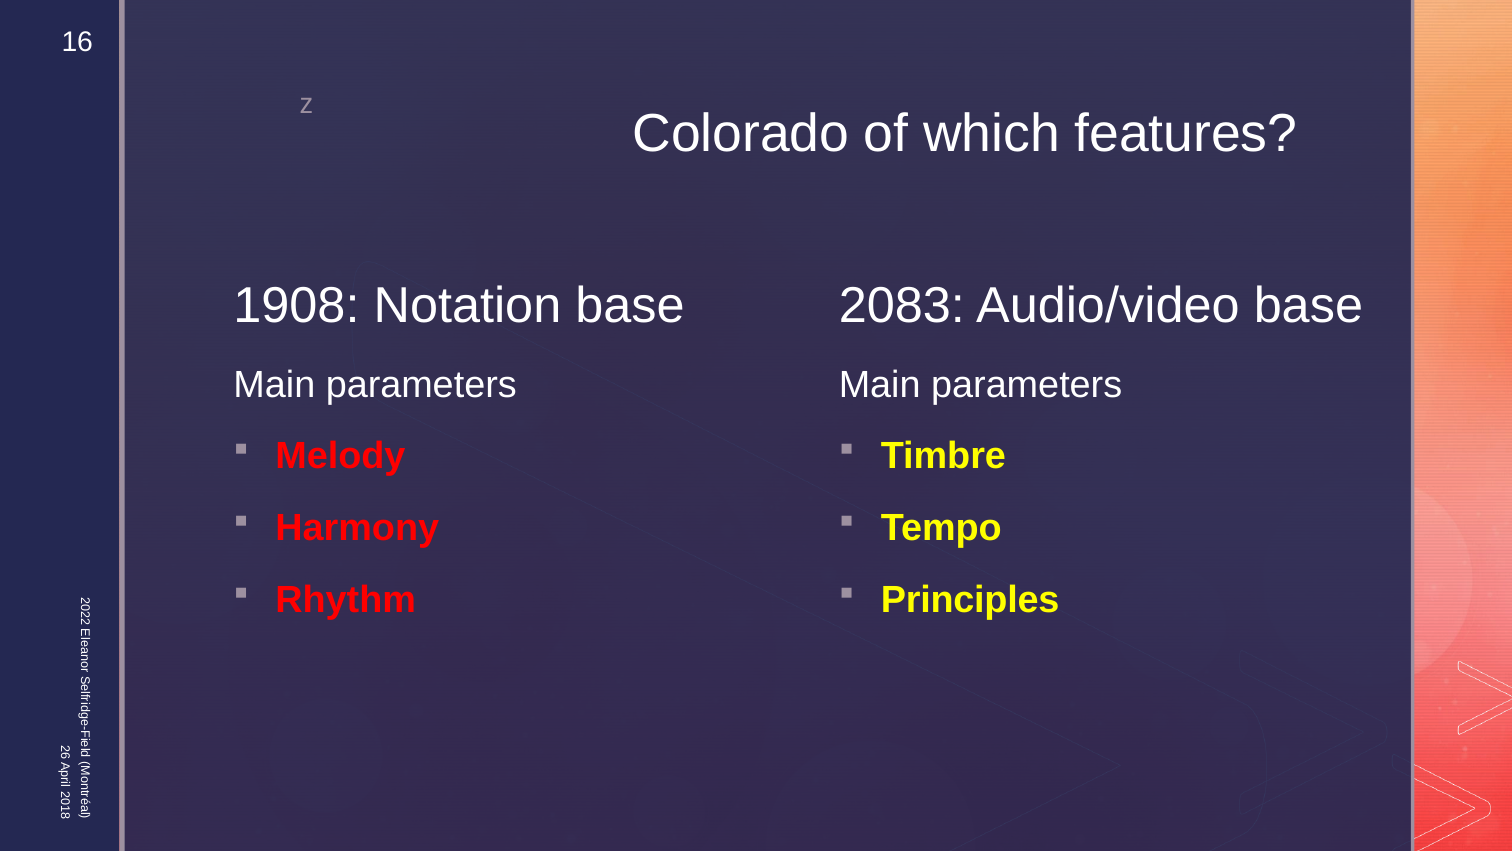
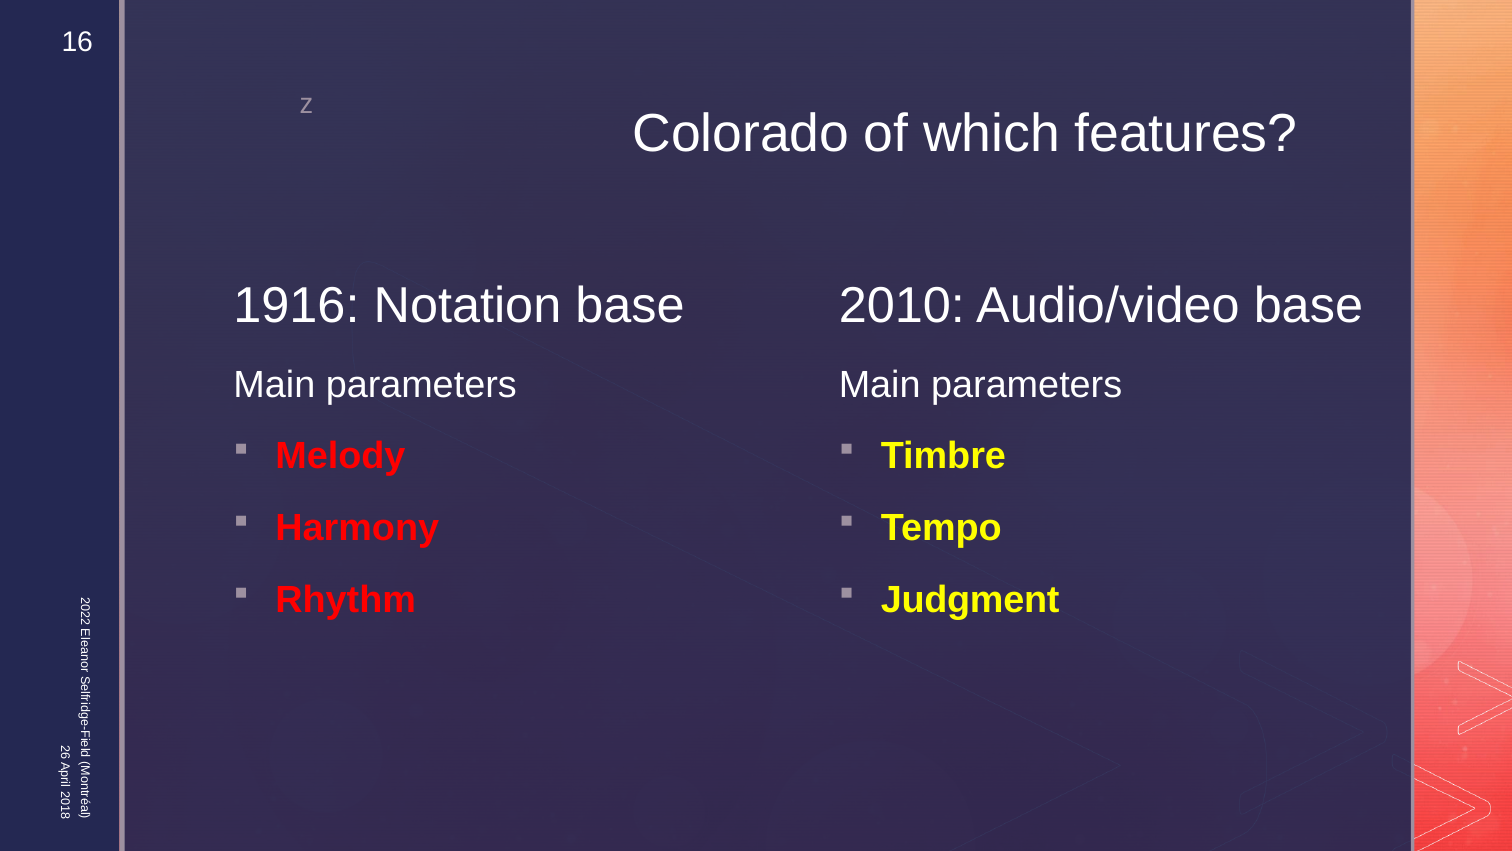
1908: 1908 -> 1916 (296, 306)
2083: 2083 -> 2010 (902, 306)
Principles: Principles -> Judgment (970, 600)
